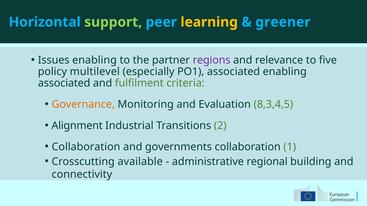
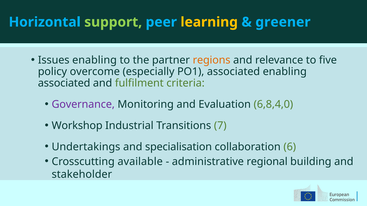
regions colour: purple -> orange (212, 60)
multilevel: multilevel -> overcome (95, 72)
Governance colour: orange -> purple (83, 105)
8,3,4,5: 8,3,4,5 -> 6,8,4,0 (273, 105)
Alignment: Alignment -> Workshop (77, 126)
2: 2 -> 7 (220, 126)
Collaboration: Collaboration -> Undertakings (86, 147)
governments: governments -> specialisation (179, 147)
1: 1 -> 6 (290, 147)
connectivity: connectivity -> stakeholder (82, 175)
